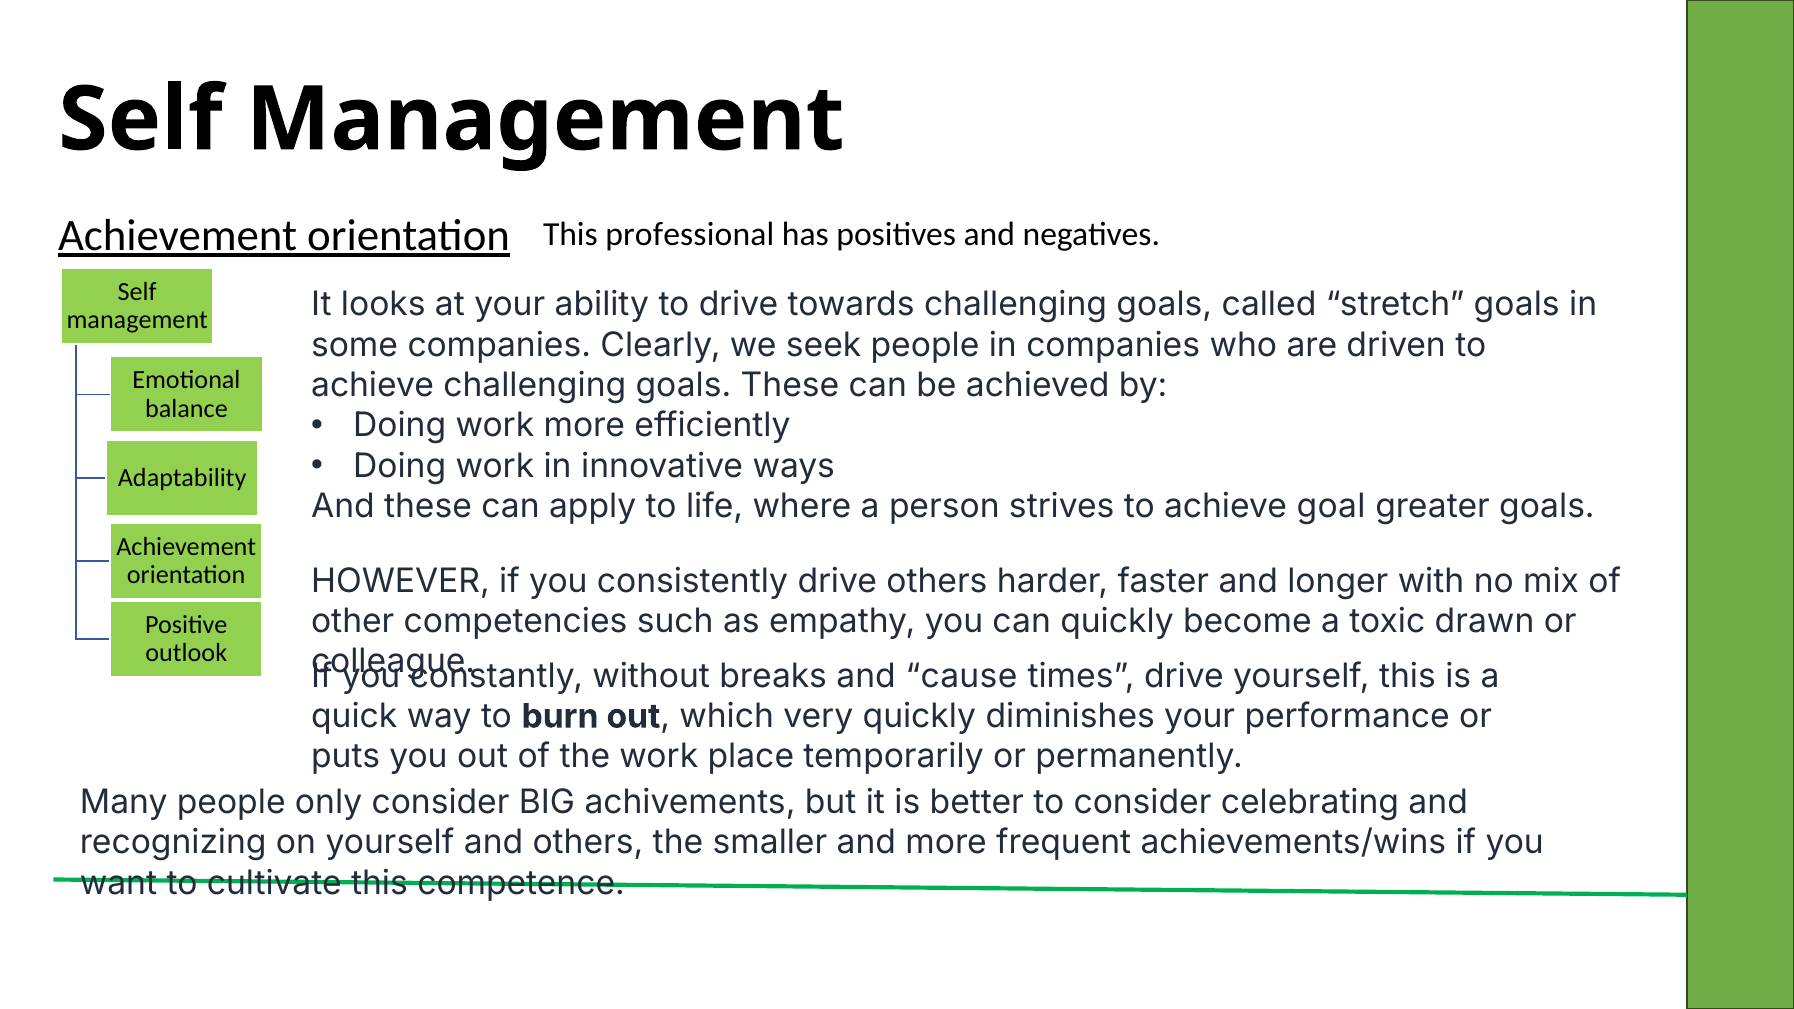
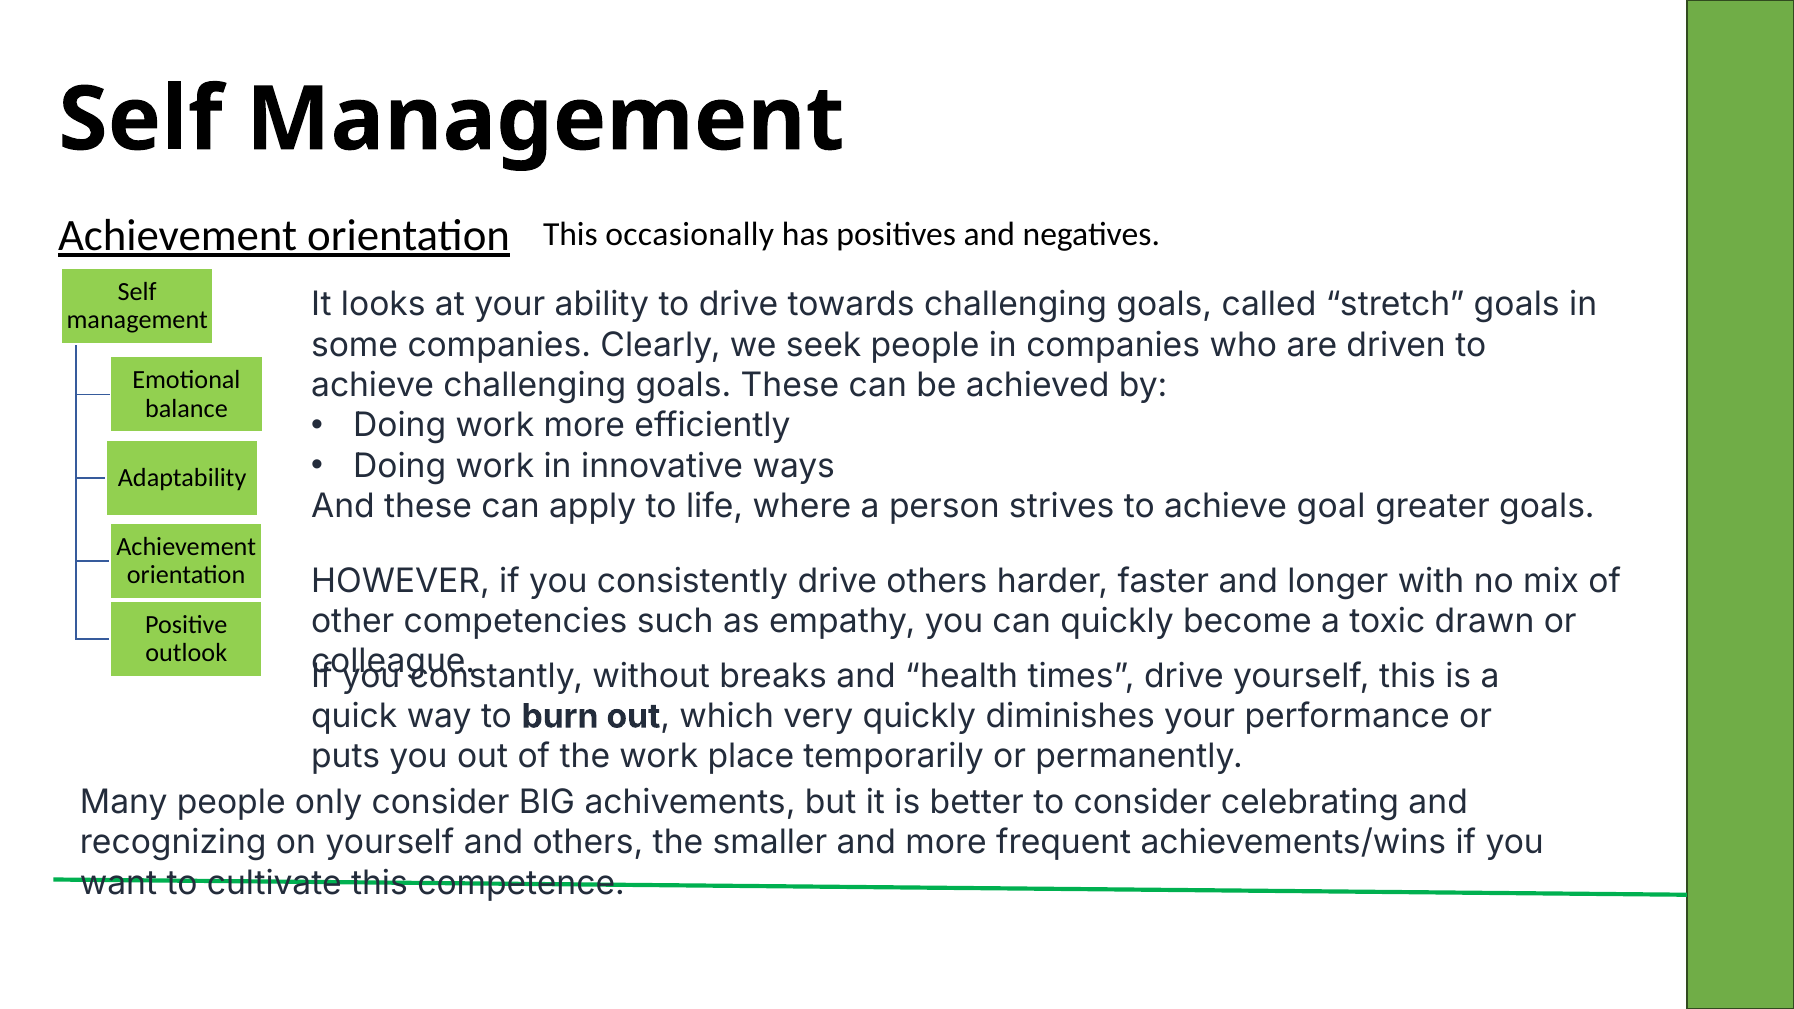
professional: professional -> occasionally (690, 235)
cause: cause -> health (962, 676)
